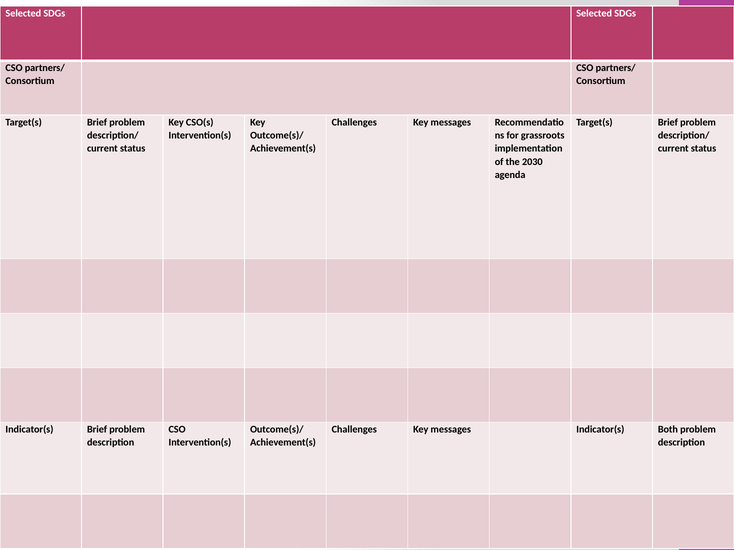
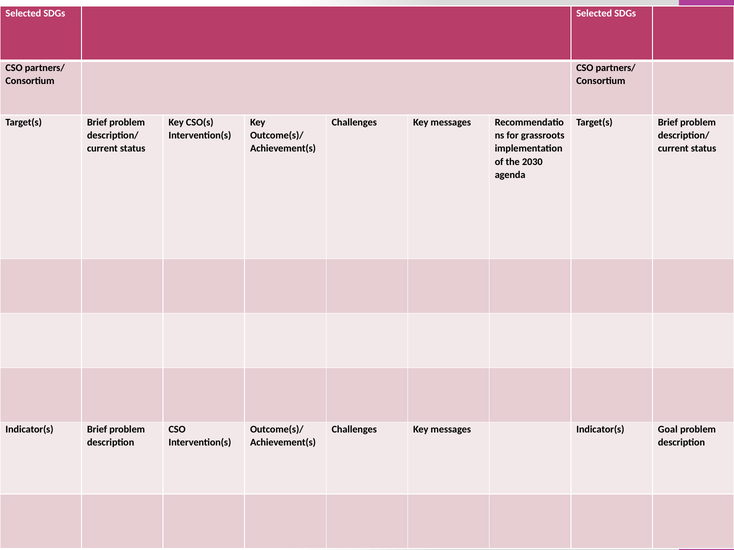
Both: Both -> Goal (668, 430)
